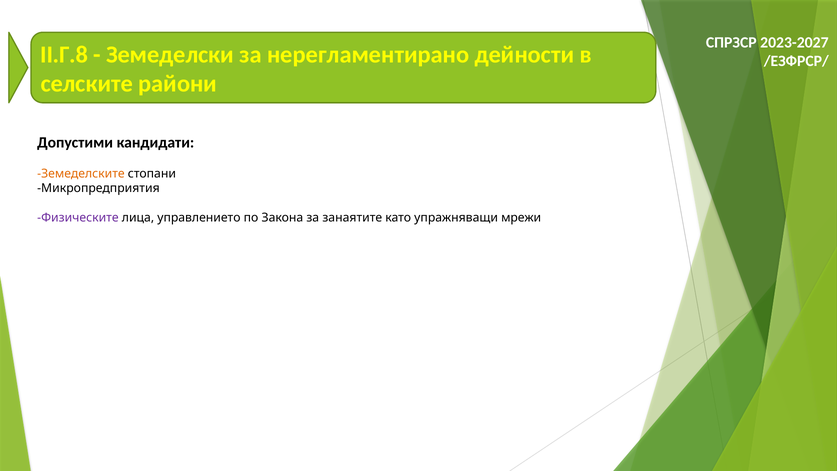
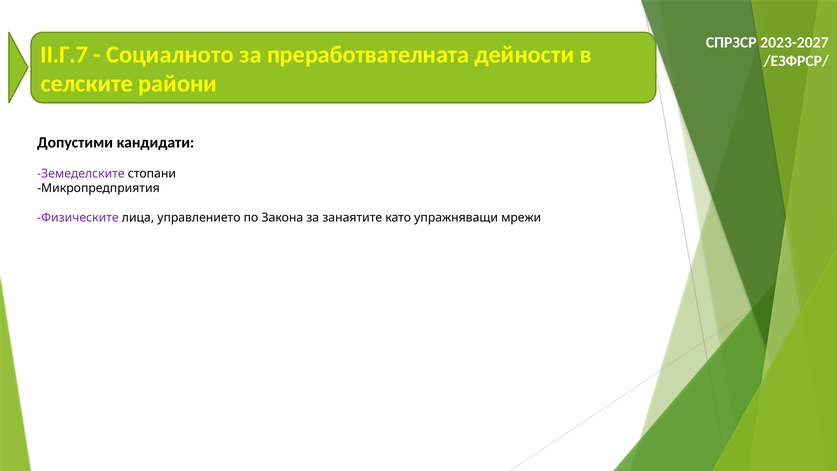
II.Г.8: II.Г.8 -> II.Г.7 (64, 54)
Земеделски: Земеделски -> Социалното (170, 54)
нерегламентирано: нерегламентирано -> преработвателната (368, 54)
Земеделските colour: orange -> purple (81, 174)
